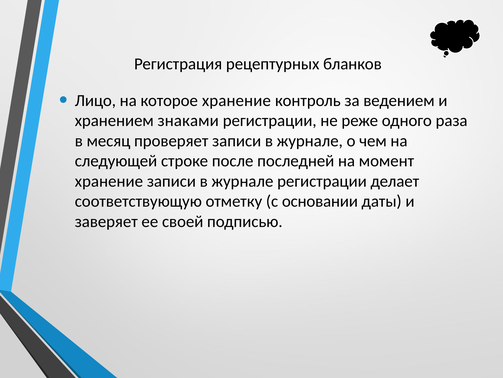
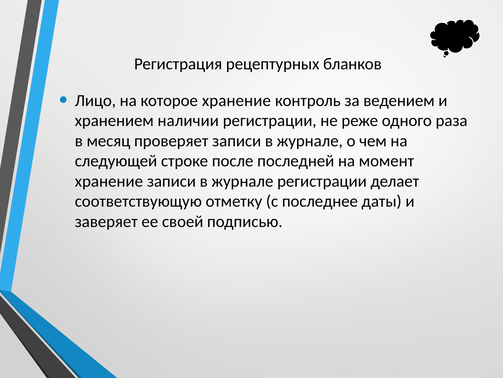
знаками: знаками -> наличии (188, 120)
основании: основании -> последнее (320, 201)
